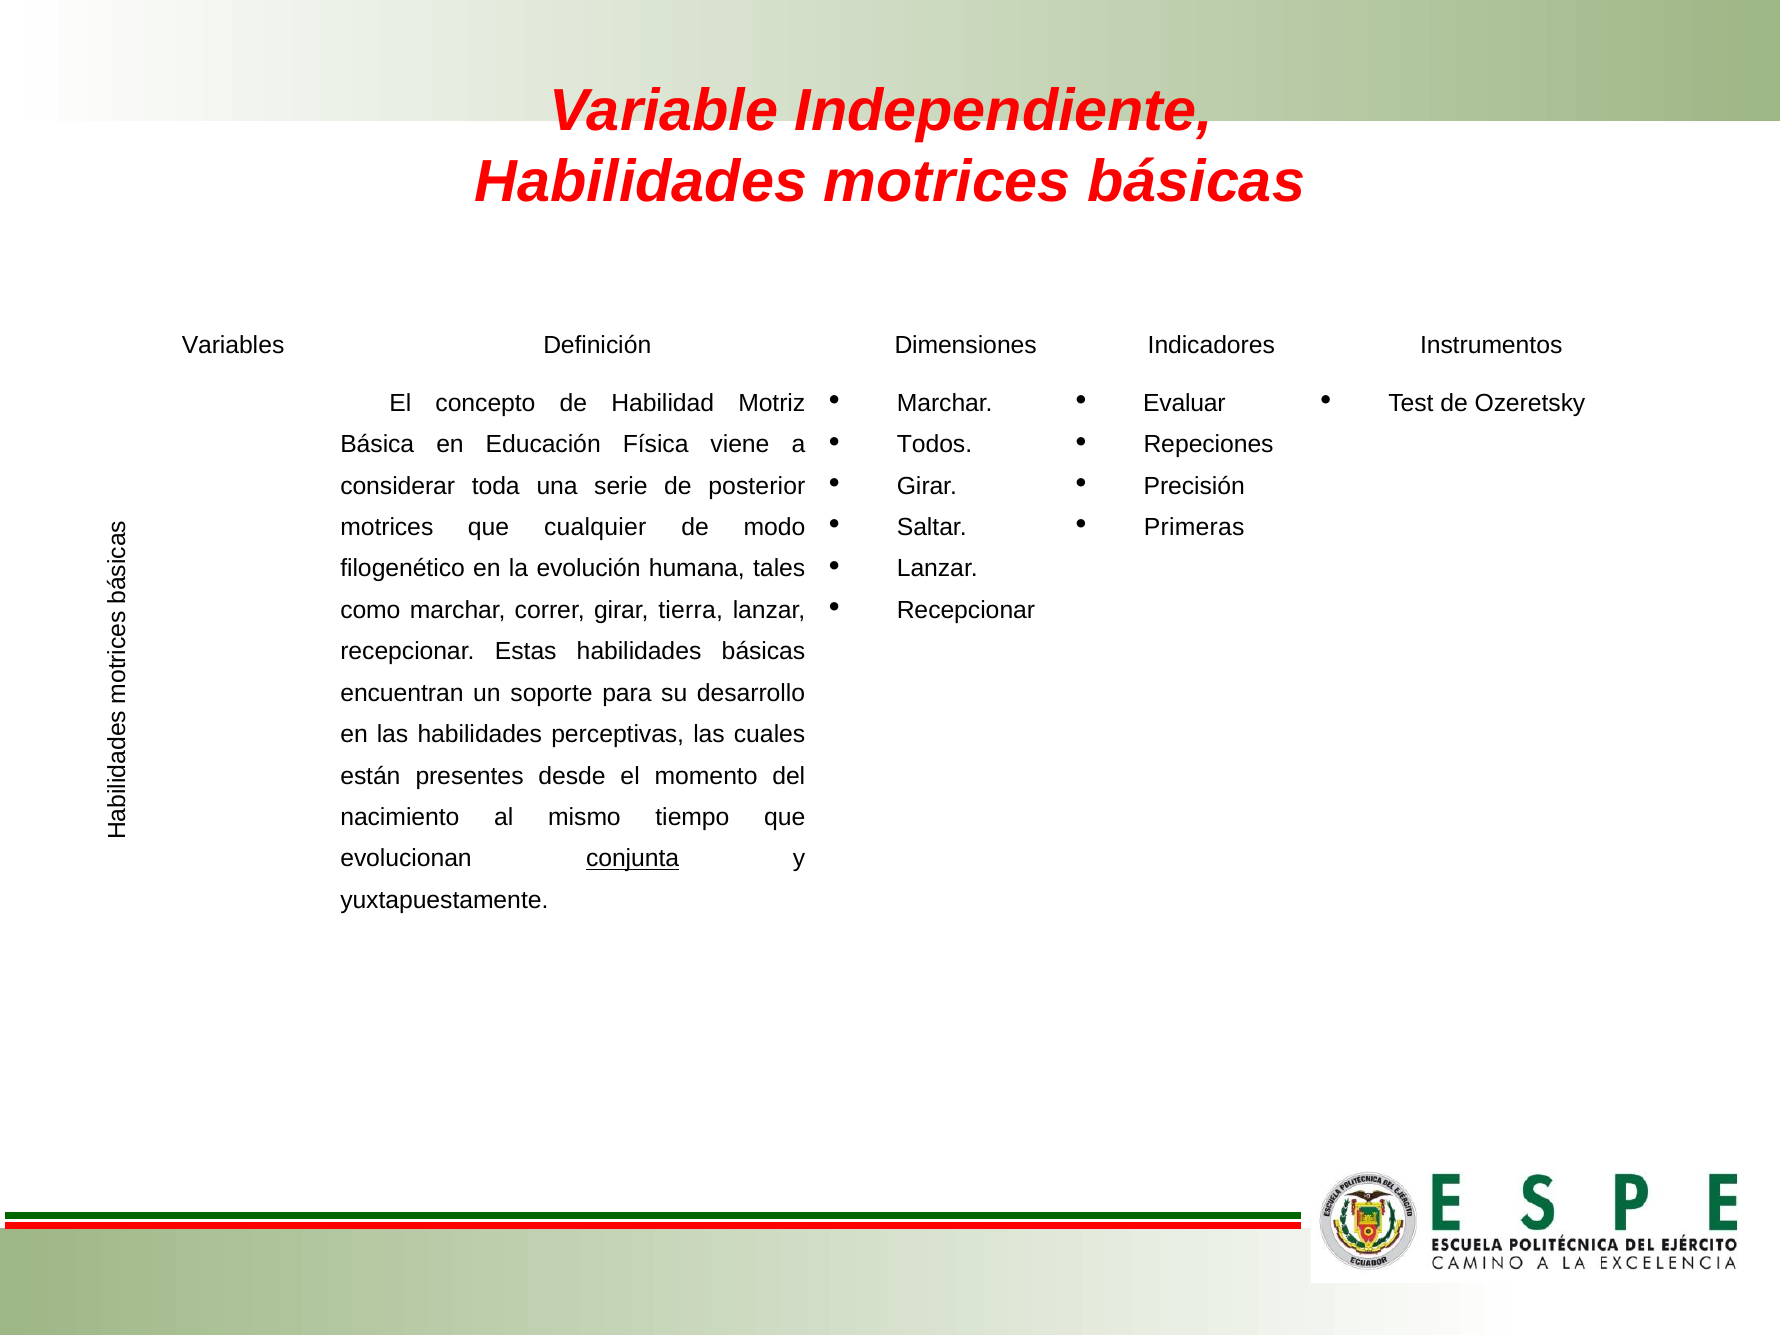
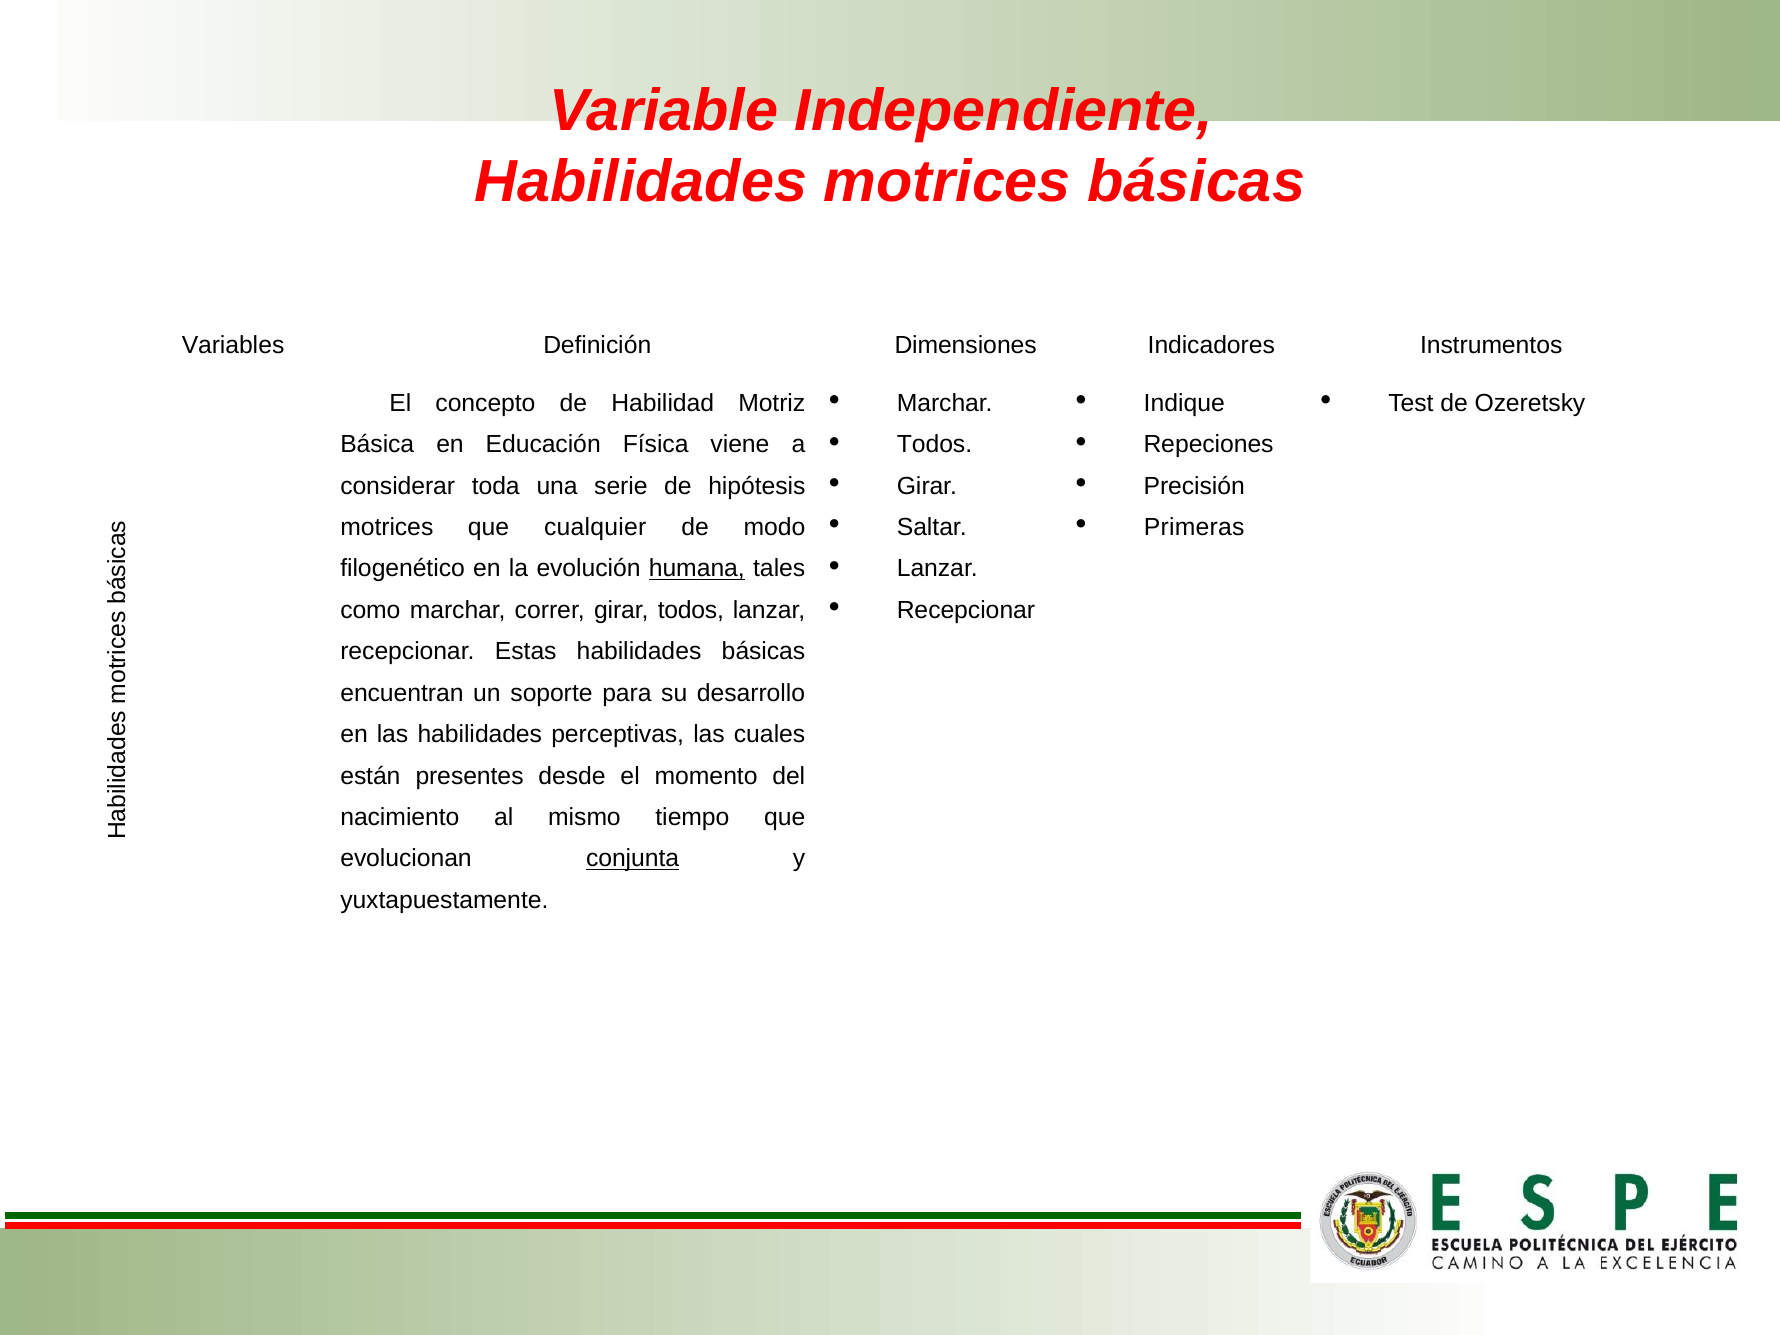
Evaluar: Evaluar -> Indique (1184, 403)
posterior: posterior -> hipótesis (757, 486)
humana underline: none -> present (697, 569)
girar tierra: tierra -> todos (691, 610)
